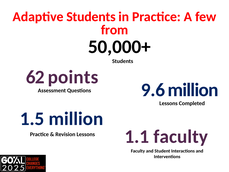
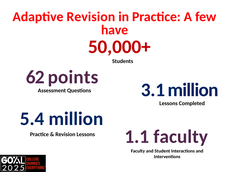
Adaptive Students: Students -> Revision (91, 17)
from: from -> have (115, 30)
50,000+ colour: black -> red (119, 47)
9.6: 9.6 -> 3.1 (153, 90)
1.5: 1.5 -> 5.4 (32, 119)
